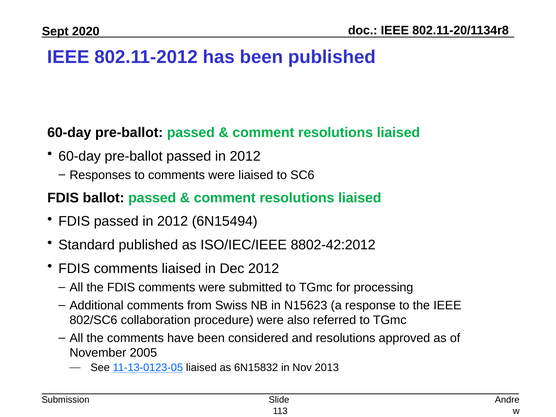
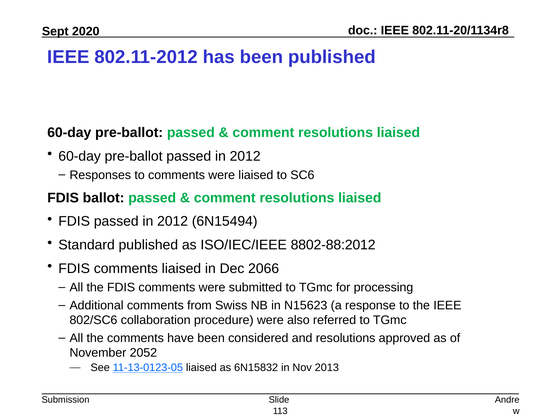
8802-42:2012: 8802-42:2012 -> 8802-88:2012 (333, 245)
Dec 2012: 2012 -> 2066 (264, 269)
2005: 2005 -> 2052 (143, 353)
